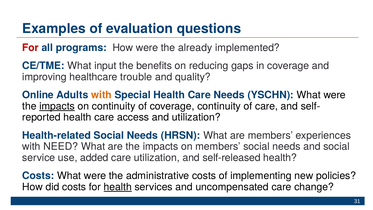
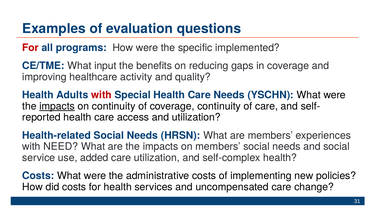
already: already -> specific (195, 48)
trouble: trouble -> activity (136, 77)
Online: Online -> Health (38, 95)
with colour: orange -> red (101, 95)
self-released: self-released -> self-complex (231, 158)
health underline: present -> none (118, 187)
